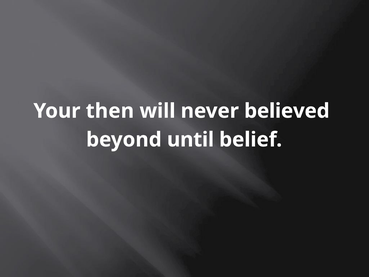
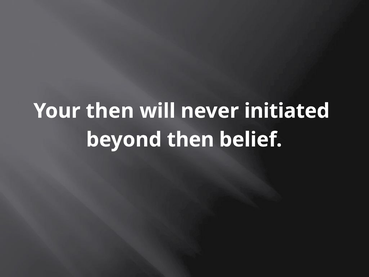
believed: believed -> initiated (287, 111)
beyond until: until -> then (191, 140)
